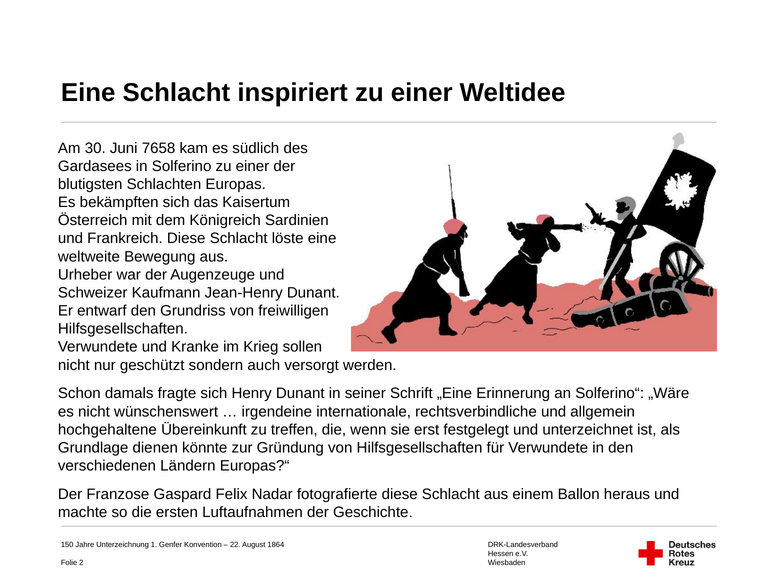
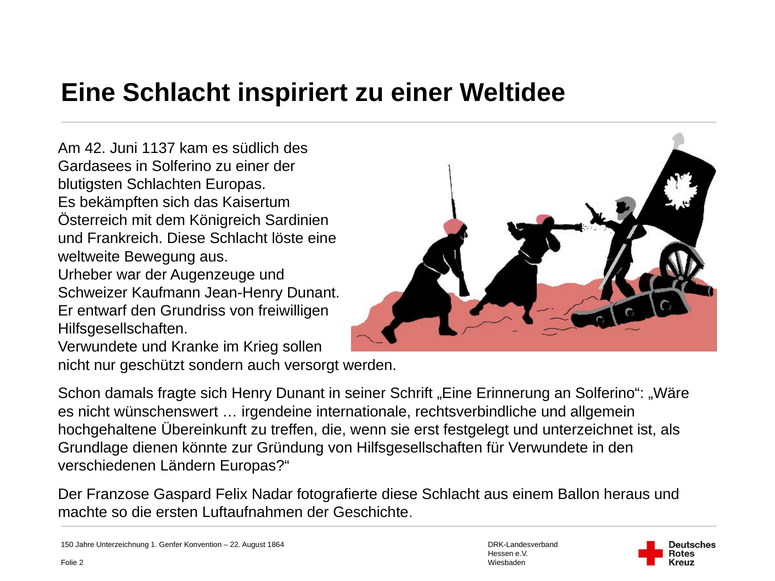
30: 30 -> 42 (95, 148)
7658: 7658 -> 1137 (159, 148)
